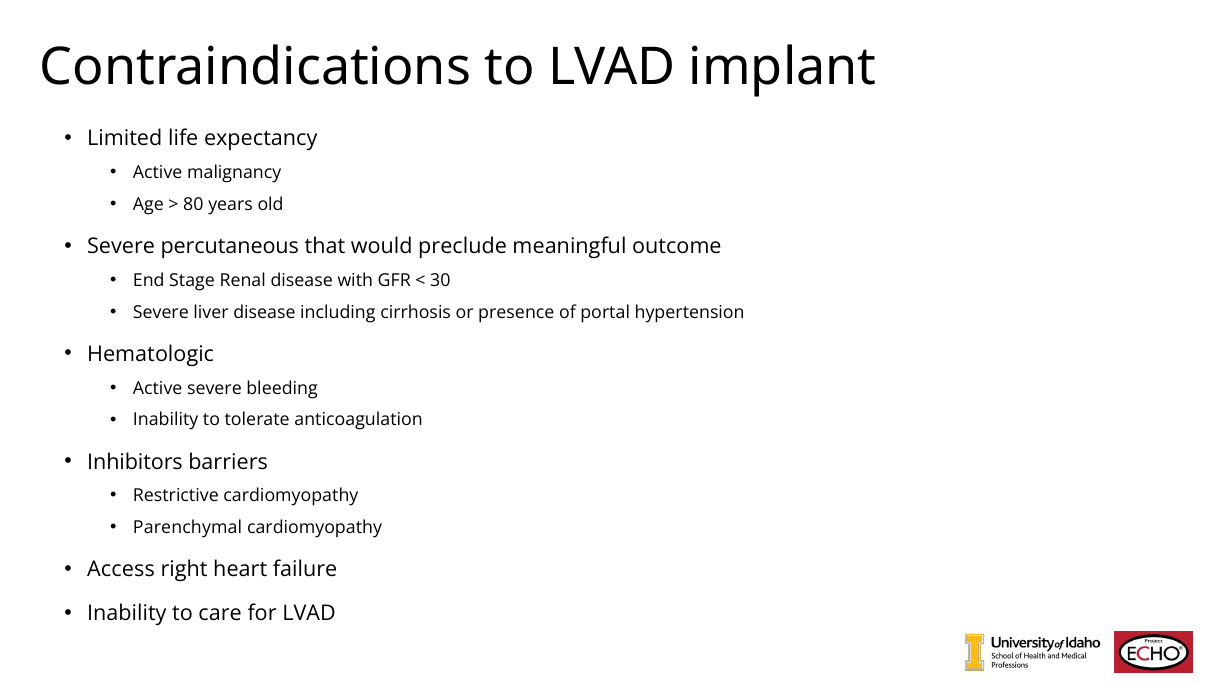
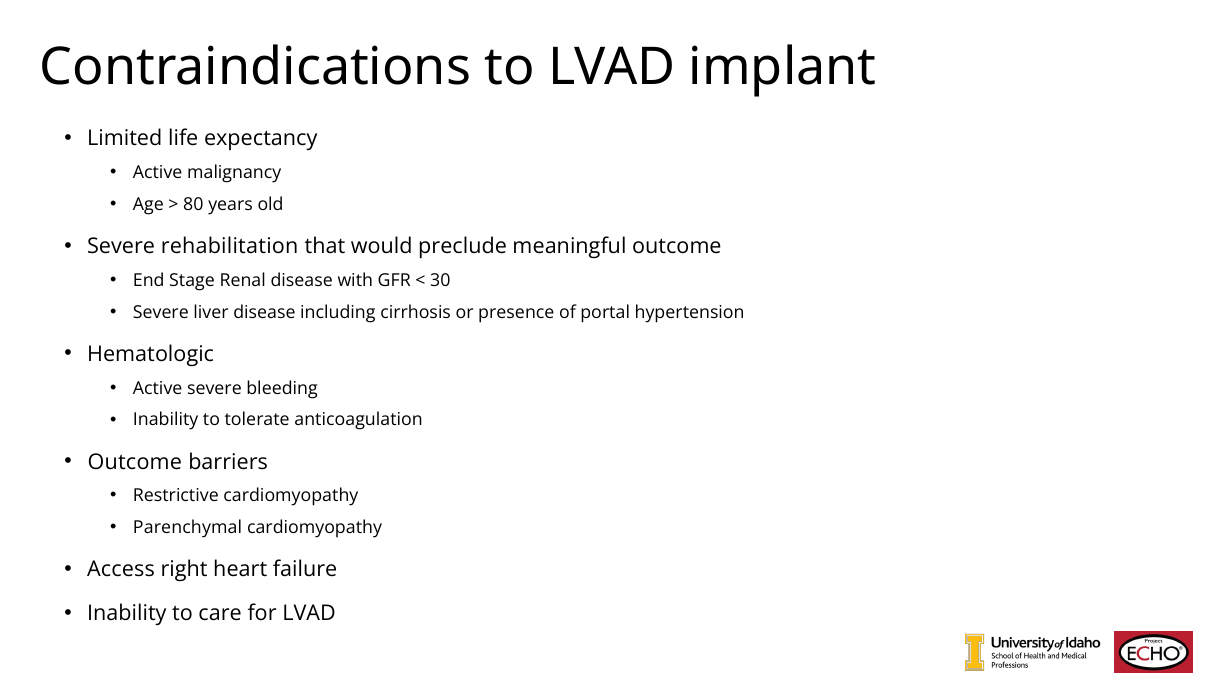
percutaneous: percutaneous -> rehabilitation (230, 247)
Inhibitors: Inhibitors -> Outcome (135, 462)
